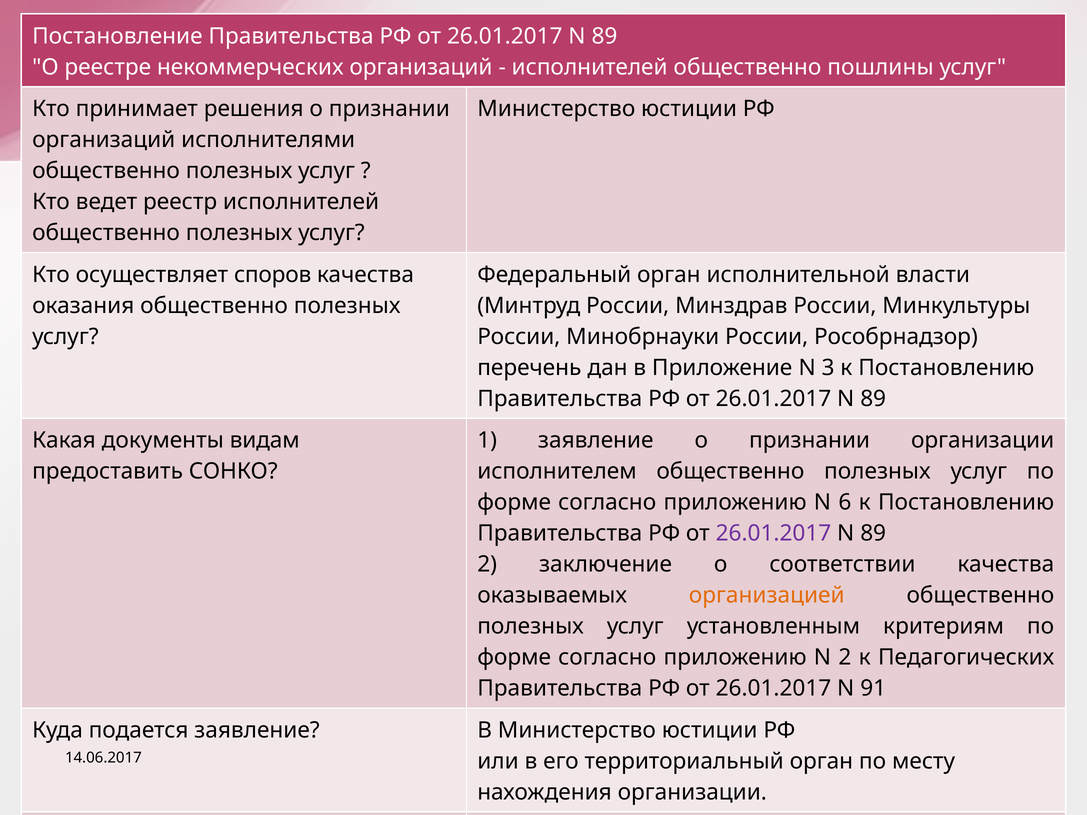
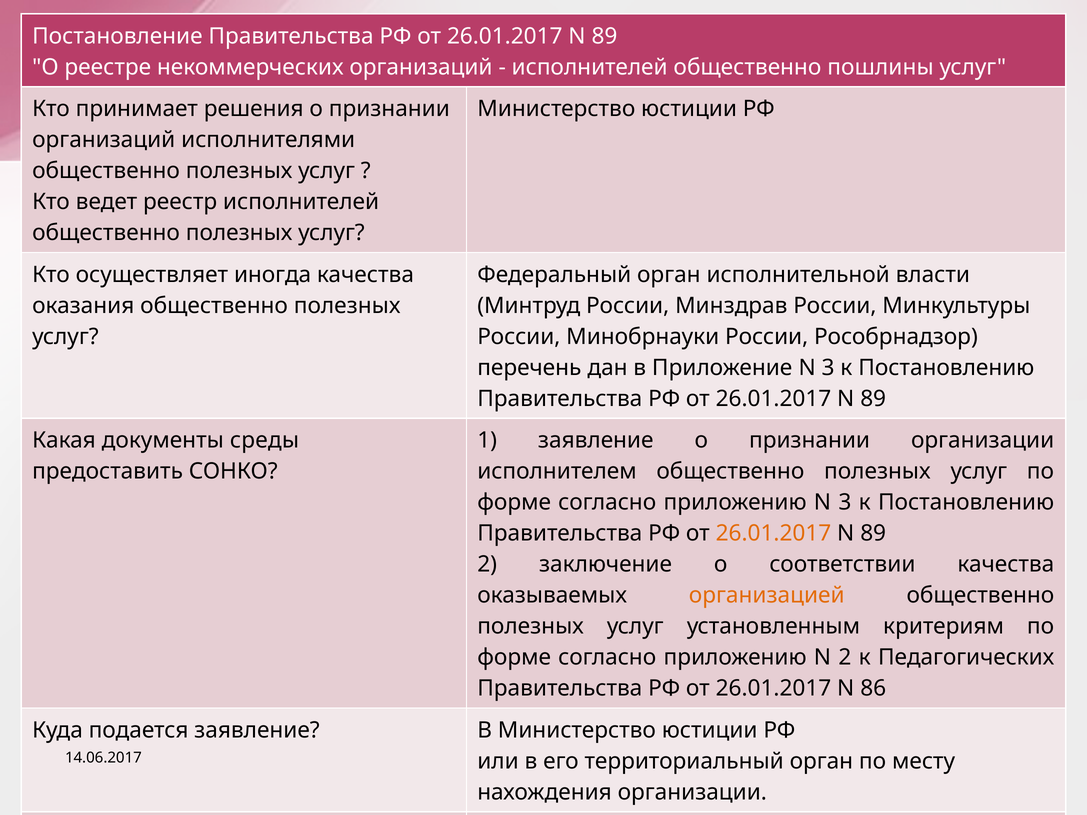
споров: споров -> иногда (273, 275)
видам: видам -> среды (265, 441)
приложению N 6: 6 -> 3 (845, 503)
26.01.2017 colour: purple -> orange (773, 534)
91: 91 -> 86 (873, 689)
